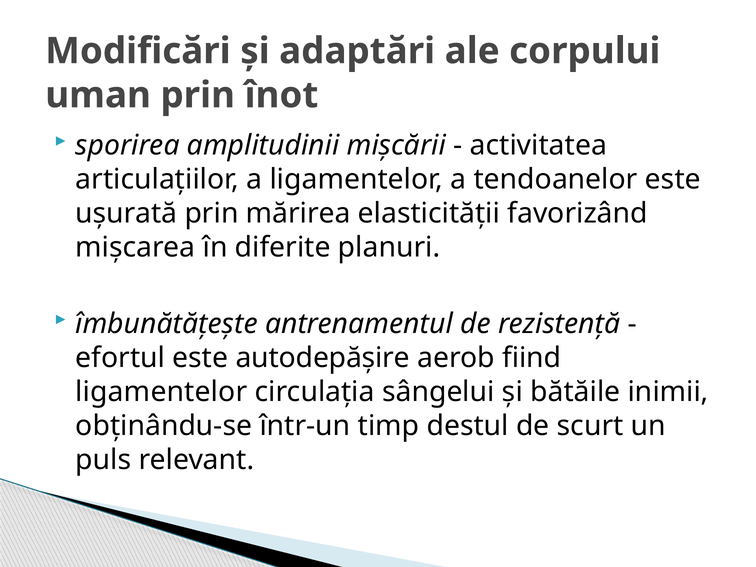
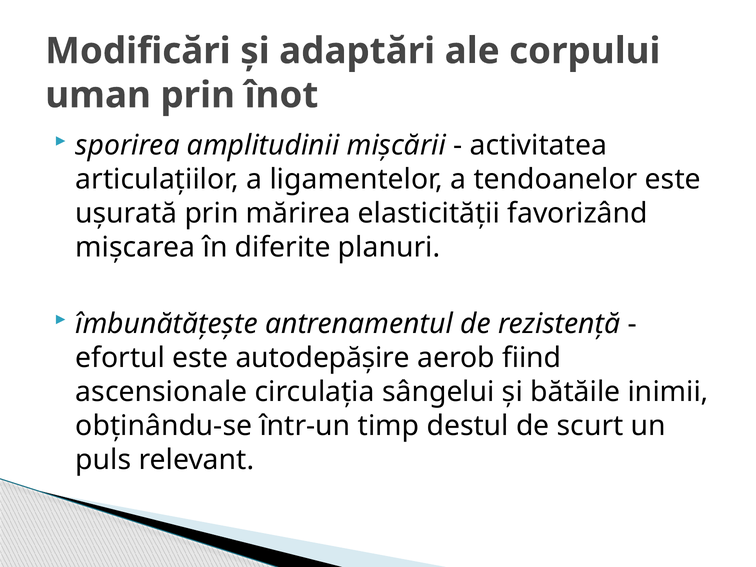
ligamentelor: ligamentelor -> ascensionale (161, 392)
